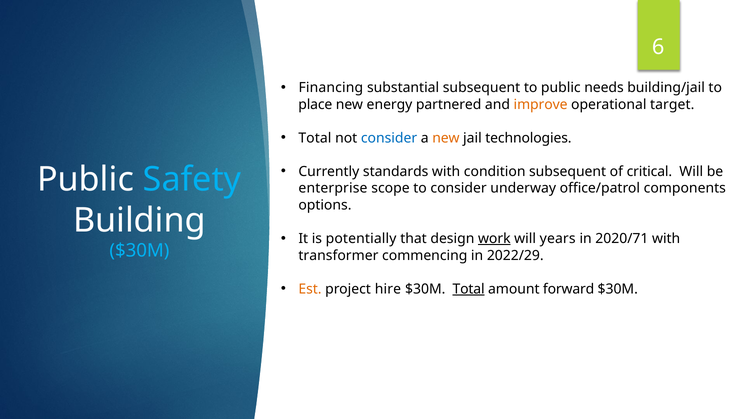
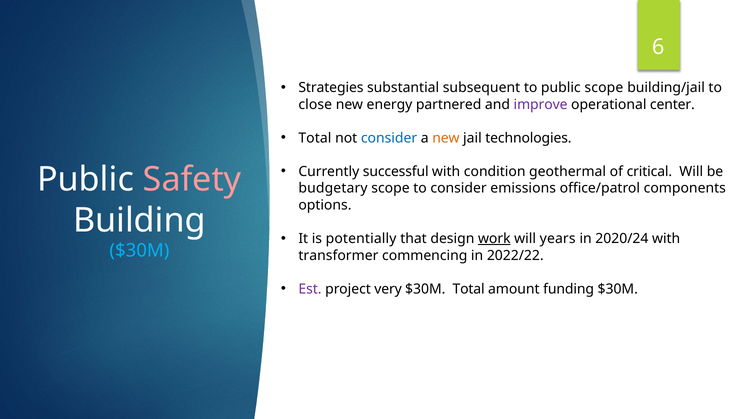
Financing: Financing -> Strategies (331, 88)
public needs: needs -> scope (604, 88)
place: place -> close (315, 105)
improve colour: orange -> purple (541, 105)
target: target -> center (672, 105)
standards: standards -> successful (396, 172)
condition subsequent: subsequent -> geothermal (568, 172)
Safety colour: light blue -> pink (192, 179)
enterprise: enterprise -> budgetary (333, 188)
underway: underway -> emissions (523, 188)
2020/71: 2020/71 -> 2020/24 (622, 239)
2022/29: 2022/29 -> 2022/22 (515, 255)
Est colour: orange -> purple (310, 289)
hire: hire -> very (388, 289)
Total underline: present -> none (469, 289)
forward: forward -> funding (569, 289)
